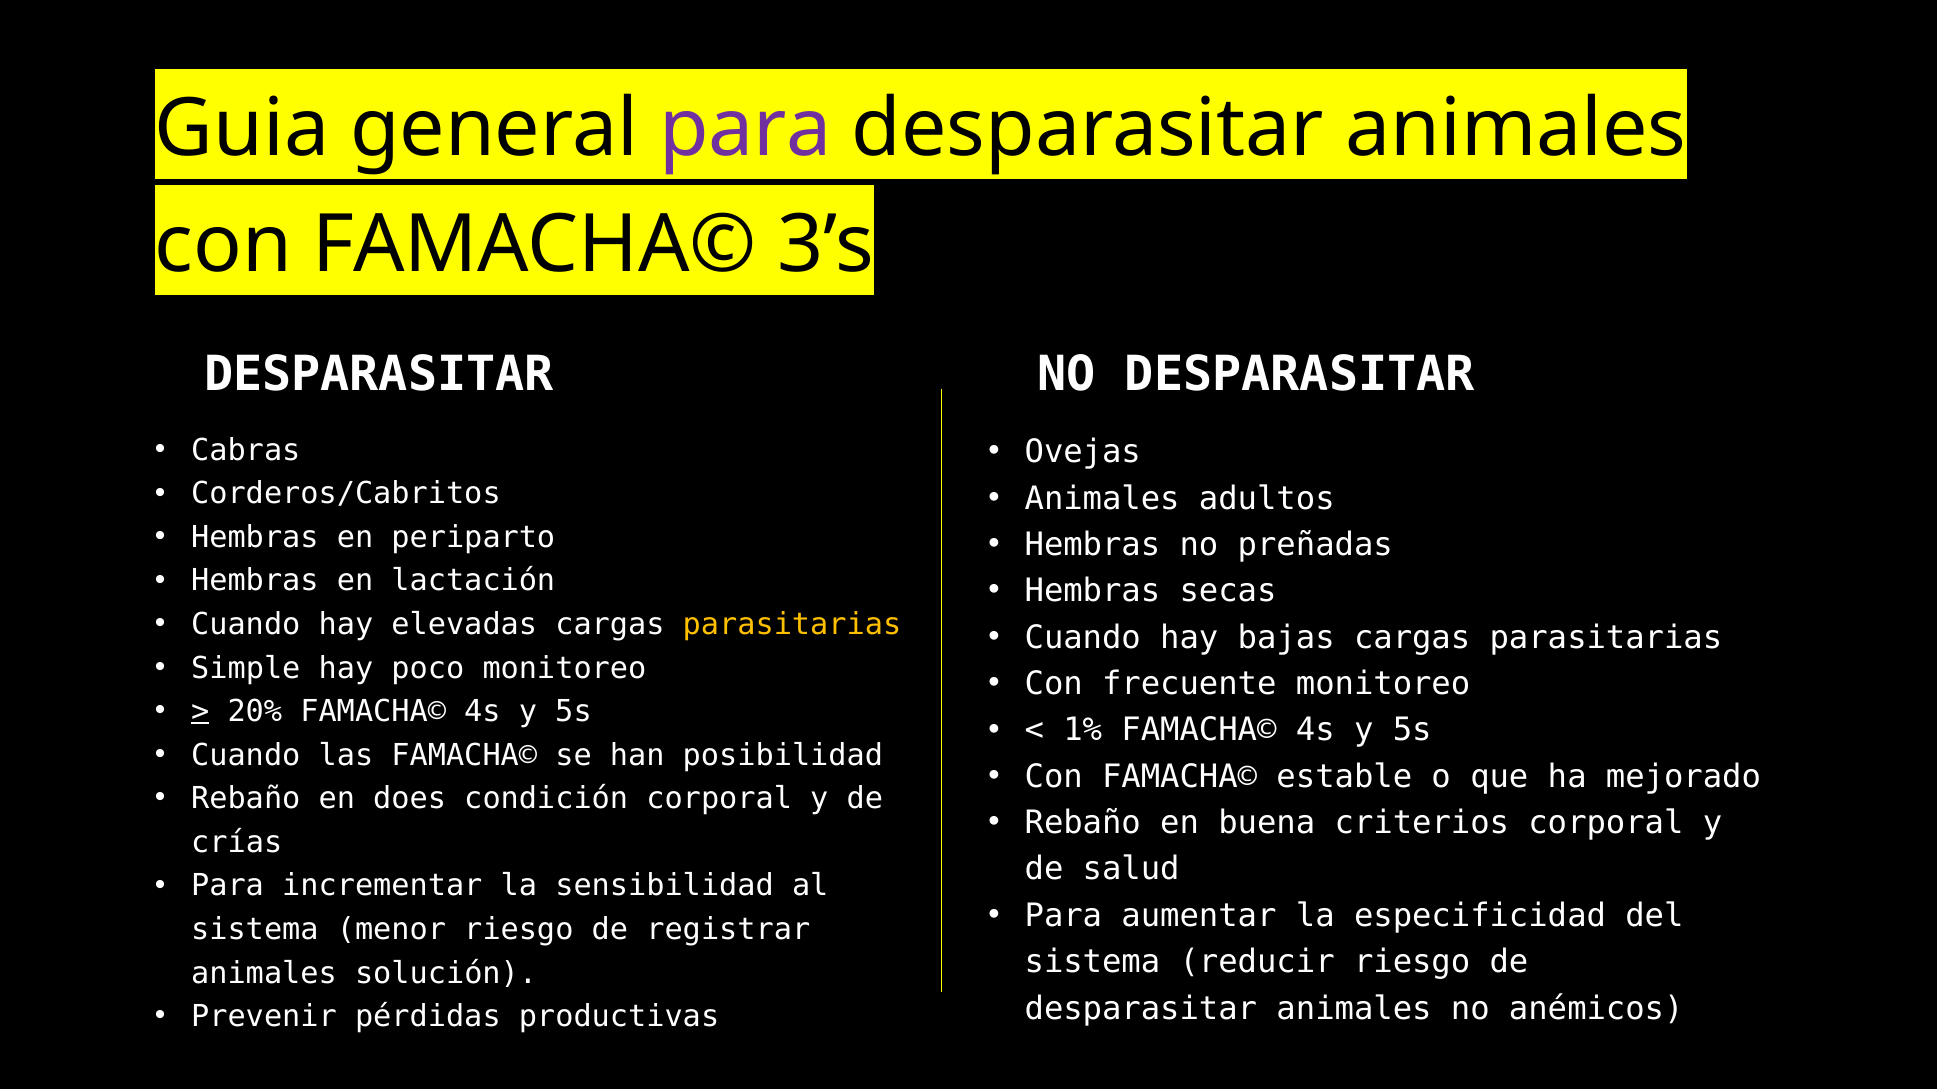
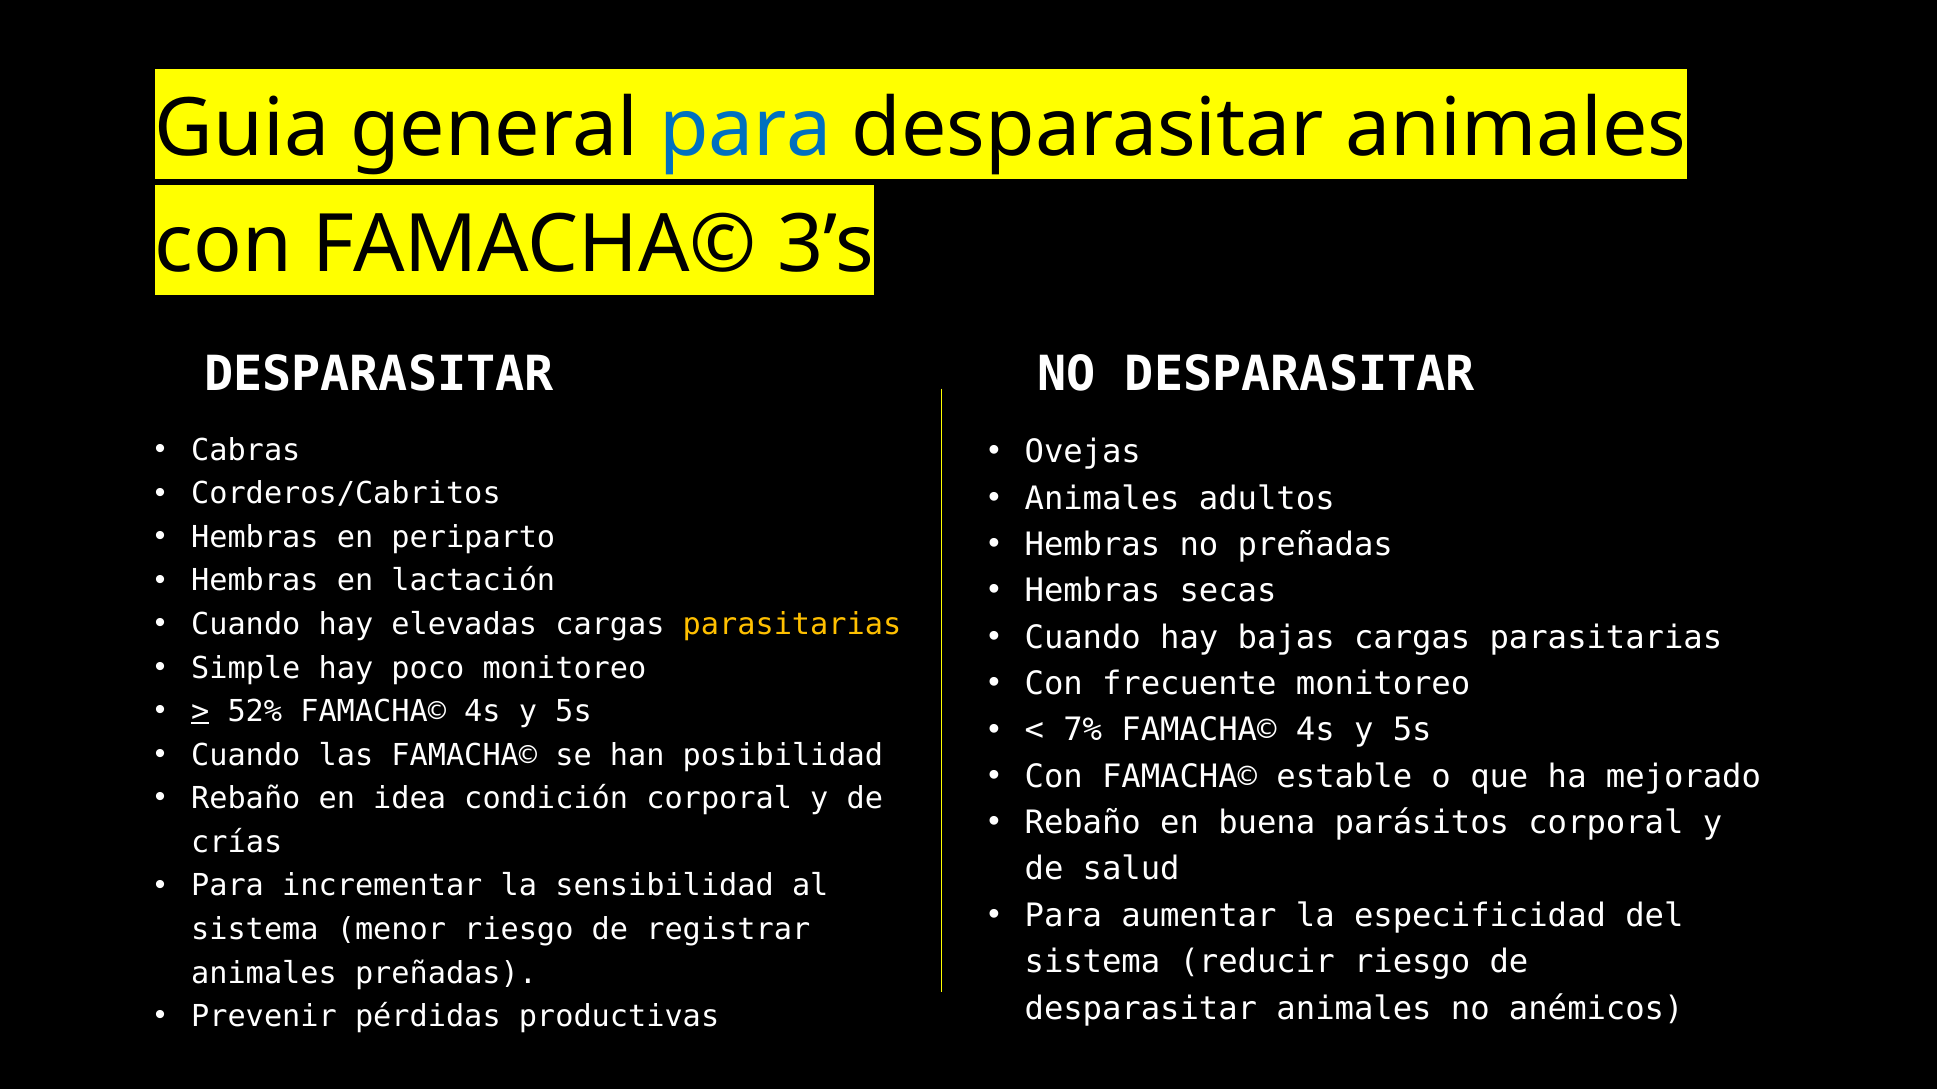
para colour: purple -> blue (745, 129)
20%: 20% -> 52% (255, 712)
1%: 1% -> 7% (1083, 731)
does: does -> idea (410, 799)
criterios: criterios -> parásitos (1422, 823)
animales solución: solución -> preñadas (446, 974)
